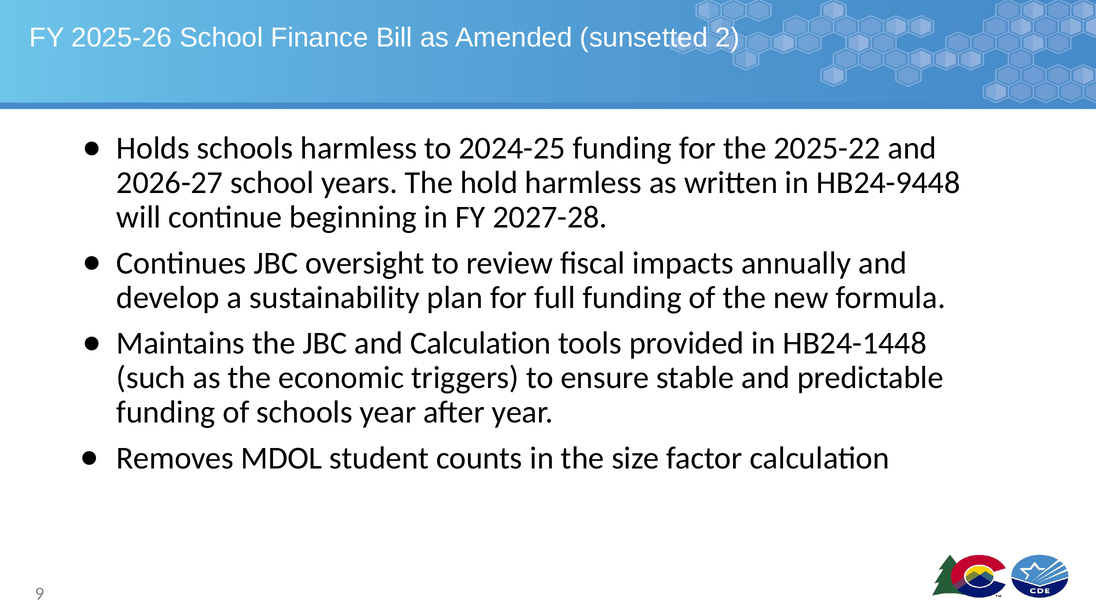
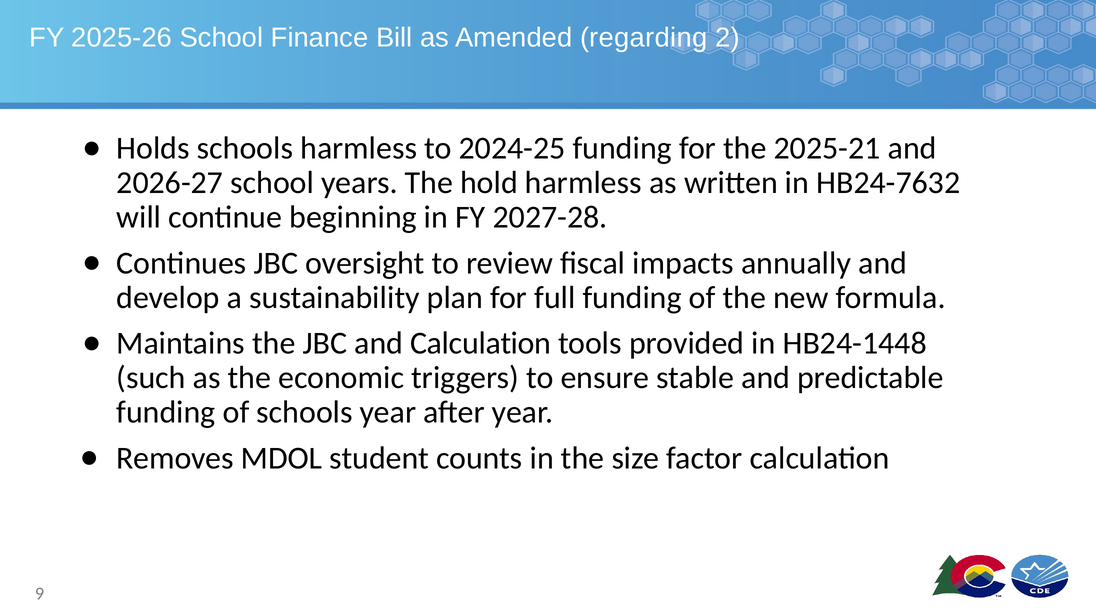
sunsetted: sunsetted -> regarding (644, 38)
2025-22: 2025-22 -> 2025-21 (827, 149)
HB24-9448: HB24-9448 -> HB24-7632 (888, 183)
